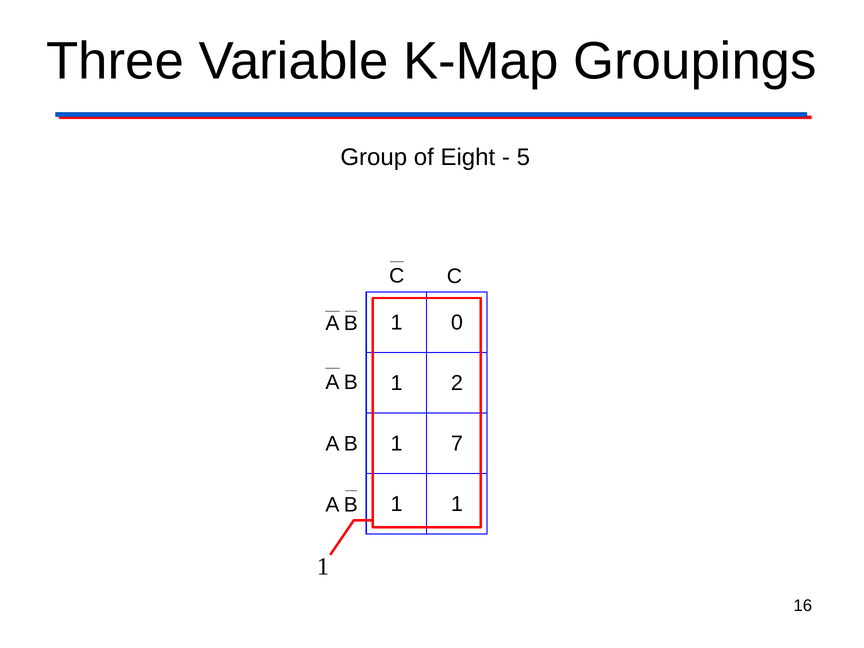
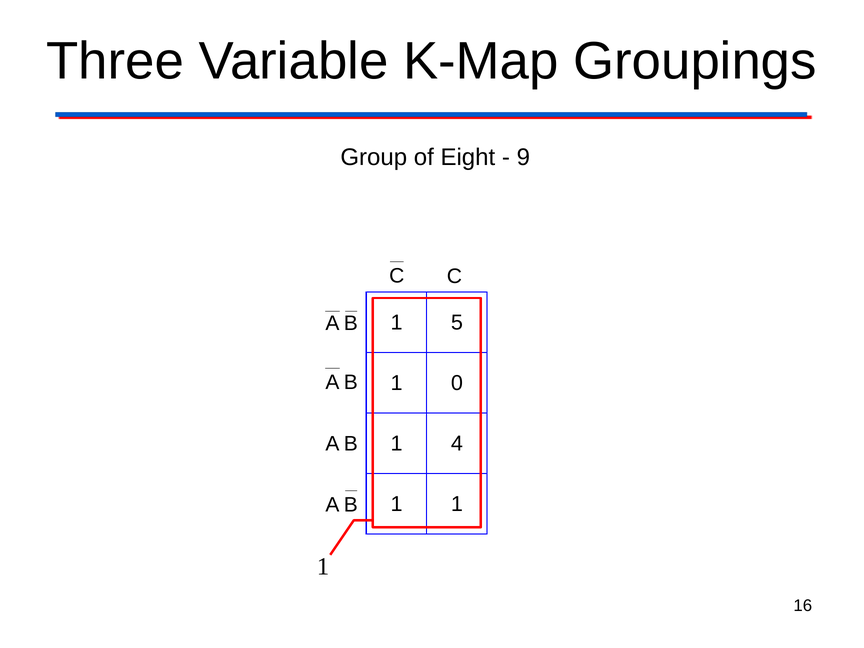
5: 5 -> 9 (523, 157)
0: 0 -> 5 (457, 323)
2: 2 -> 0 (457, 383)
7: 7 -> 4 (457, 444)
